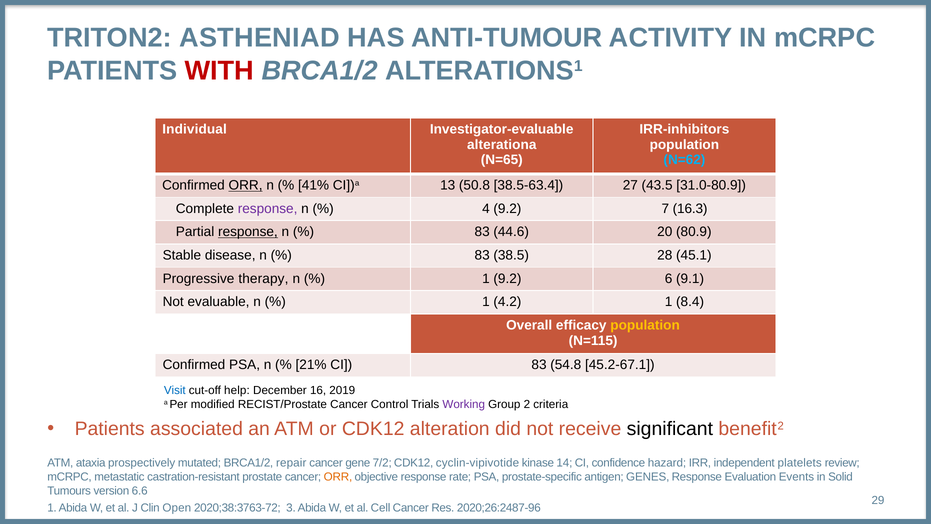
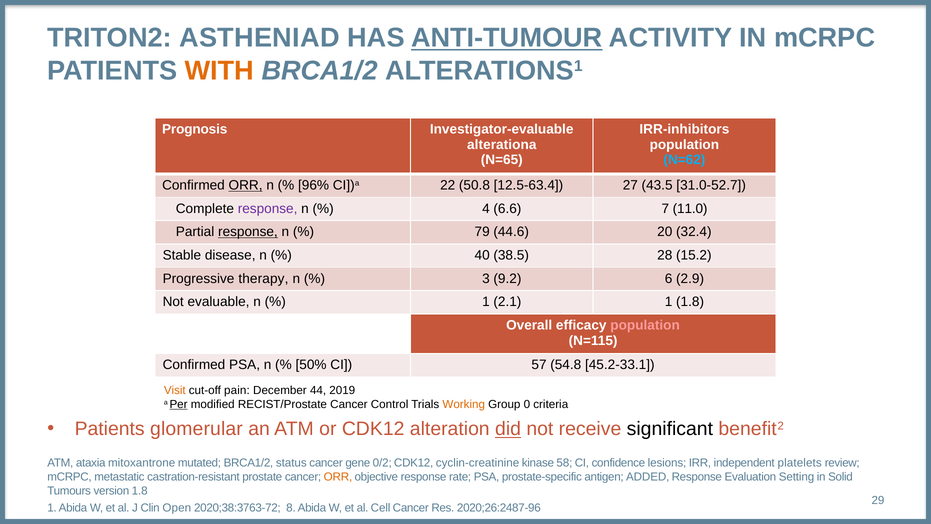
ANTI-TUMOUR underline: none -> present (507, 38)
WITH colour: red -> orange (219, 71)
Individual: Individual -> Prognosis (195, 129)
41%: 41% -> 96% (314, 185)
13: 13 -> 22 (448, 185)
38.5-63.4: 38.5-63.4 -> 12.5-63.4 (528, 185)
31.0-80.9: 31.0-80.9 -> 31.0-52.7 (711, 185)
4 9.2: 9.2 -> 6.6 (507, 209)
16.3: 16.3 -> 11.0 (690, 209)
83: 83 -> 79 (482, 232)
80.9: 80.9 -> 32.4 (694, 232)
83: 83 -> 40 (482, 255)
45.1: 45.1 -> 15.2 (694, 255)
1: 1 -> 3 (486, 278)
9.1: 9.1 -> 2.9 (690, 278)
4.2: 4.2 -> 2.1 (507, 302)
1 8.4: 8.4 -> 1.8 (690, 302)
population colour: yellow -> pink (645, 325)
21%: 21% -> 50% (311, 365)
CI 83: 83 -> 57 (539, 365)
45.2-67.1: 45.2-67.1 -> 45.2-33.1 (620, 365)
Visit colour: blue -> orange (175, 390)
help: help -> pain (237, 390)
16: 16 -> 44 (318, 390)
Per underline: none -> present (179, 404)
Working colour: purple -> orange (464, 404)
2: 2 -> 0 (527, 404)
associated: associated -> glomerular (196, 429)
did underline: none -> present (508, 429)
prospectively: prospectively -> mitoxantrone (142, 463)
repair: repair -> status (291, 463)
7/2: 7/2 -> 0/2 (382, 463)
cyclin-vipivotide: cyclin-vipivotide -> cyclin-creatinine (478, 463)
14: 14 -> 58 (564, 463)
hazard: hazard -> lesions (667, 463)
GENES: GENES -> ADDED (648, 477)
Events: Events -> Setting (797, 477)
version 6.6: 6.6 -> 1.8 (140, 491)
3: 3 -> 8 (291, 508)
